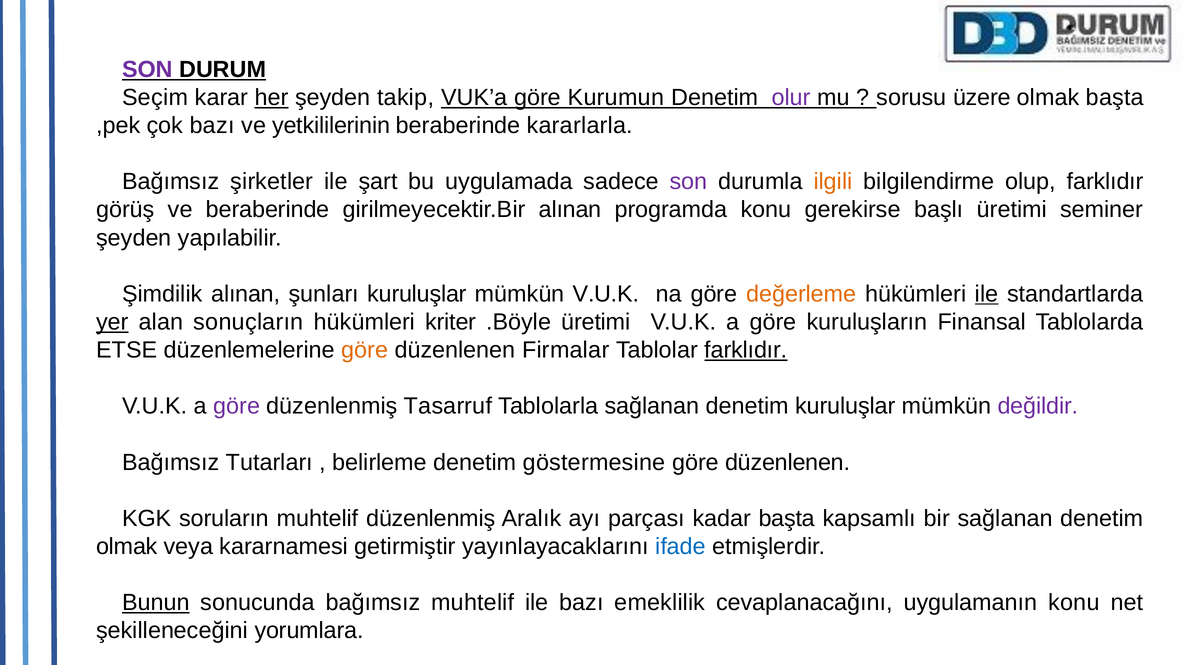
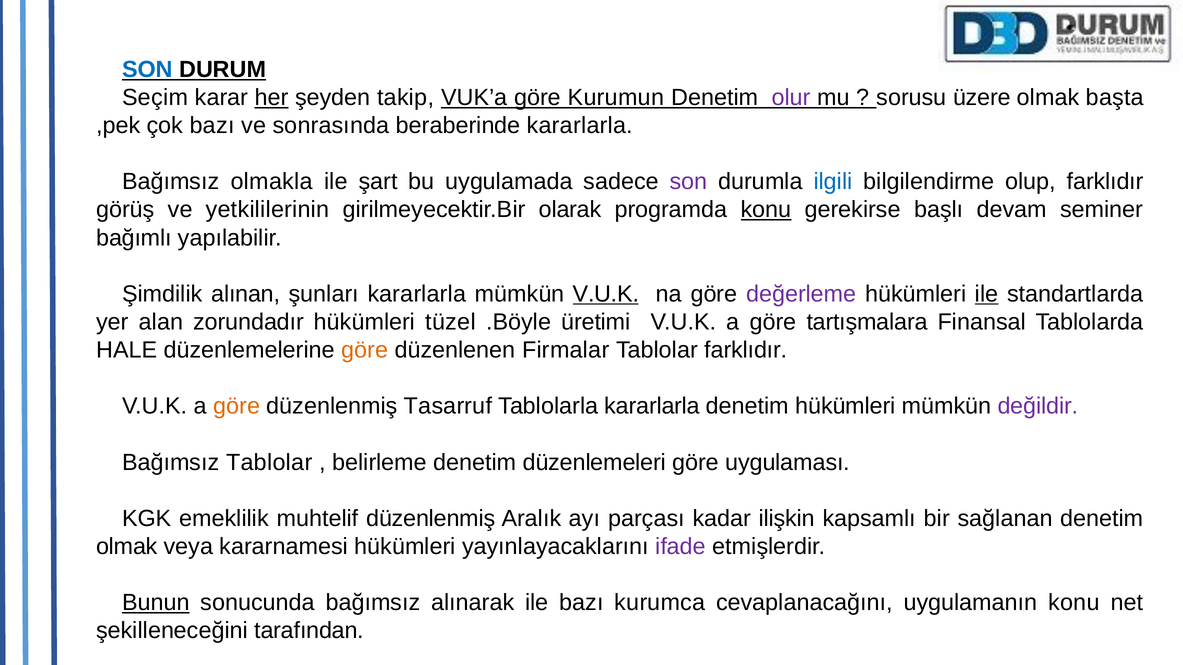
SON colour: purple -> blue (147, 69)
yetkililerinin: yetkililerinin -> sonrasında (331, 126)
şirketler: şirketler -> olmakla (272, 182)
ilgili colour: orange -> blue (833, 182)
ve beraberinde: beraberinde -> yetkililerinin (268, 210)
girilmeyecektir.Bir alınan: alınan -> olarak (570, 210)
konu underline: none -> present (766, 210)
başlı üretimi: üretimi -> devam (1012, 210)
şeyden: şeyden -> bağımlı (134, 238)
şunları kuruluşlar: kuruluşlar -> kararlarla (417, 294)
V.U.K underline: none -> present (606, 294)
değerleme colour: orange -> purple (801, 294)
yer underline: present -> none (112, 322)
sonuçların: sonuçların -> zorundadır (249, 322)
kriter: kriter -> tüzel (451, 322)
kuruluşların: kuruluşların -> tartışmalara (867, 322)
ETSE: ETSE -> HALE (127, 350)
farklıdır underline: present -> none (746, 350)
göre colour: purple -> orange (237, 406)
Tablolarla sağlanan: sağlanan -> kararlarla (652, 406)
denetim kuruluşlar: kuruluşlar -> hükümleri (845, 406)
Bağımsız Tutarları: Tutarları -> Tablolar (269, 463)
göstermesine: göstermesine -> düzenlemeleri (594, 463)
düzenlenen: düzenlenen -> uygulaması (788, 463)
soruların: soruların -> emeklilik (224, 519)
kadar başta: başta -> ilişkin (787, 519)
kararnamesi getirmiştir: getirmiştir -> hükümleri (405, 547)
ifade colour: blue -> purple (681, 547)
bağımsız muhtelif: muhtelif -> alınarak (473, 603)
emeklilik: emeklilik -> kurumca (660, 603)
yorumlara: yorumlara -> tarafından (309, 631)
